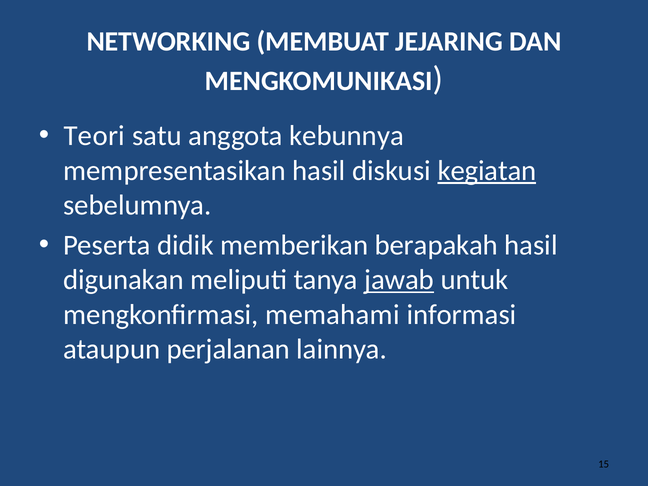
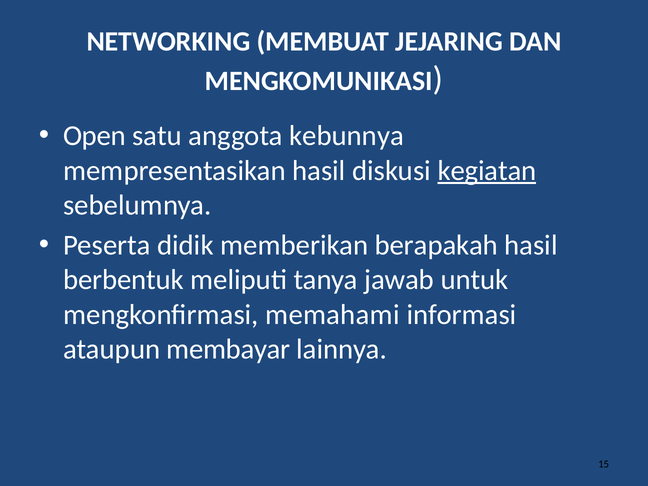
Teori: Teori -> Open (95, 136)
digunakan: digunakan -> berbentuk (124, 280)
jawab underline: present -> none (399, 280)
perjalanan: perjalanan -> membayar (228, 349)
